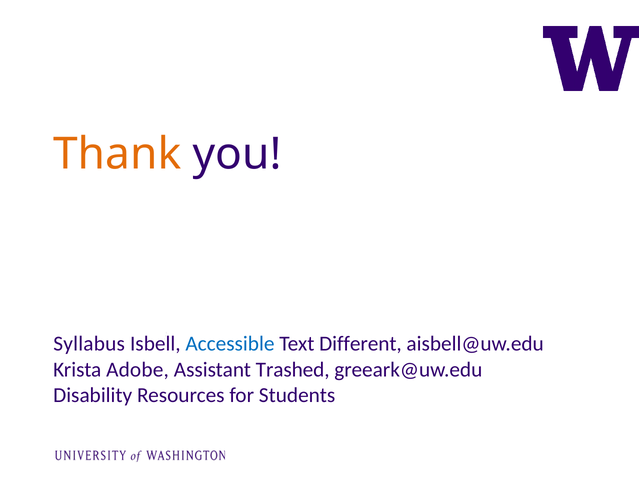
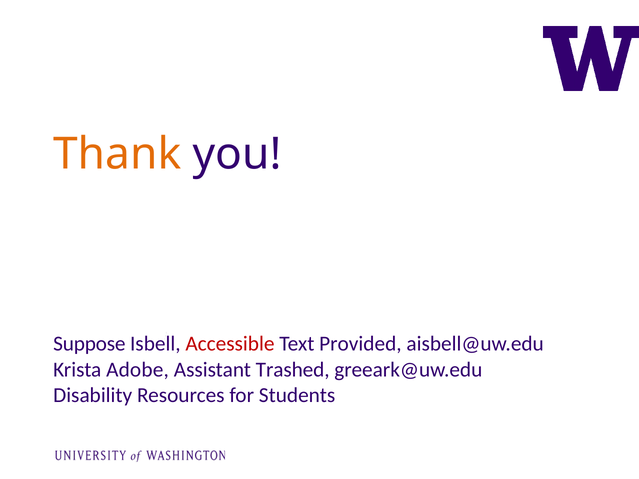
Syllabus: Syllabus -> Suppose (89, 344)
Accessible colour: blue -> red (230, 344)
Different: Different -> Provided (360, 344)
